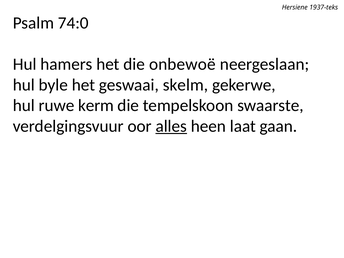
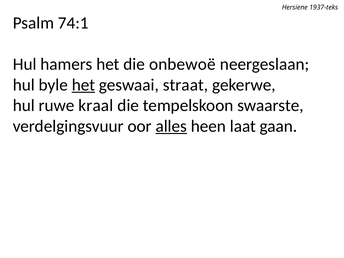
74:0: 74:0 -> 74:1 (73, 23)
het underline: none -> present (83, 85)
skelm: skelm -> straat (185, 85)
kerm: kerm -> kraal (96, 106)
